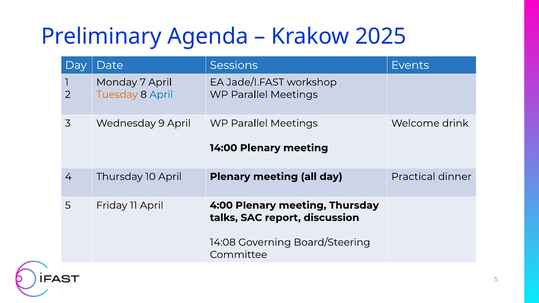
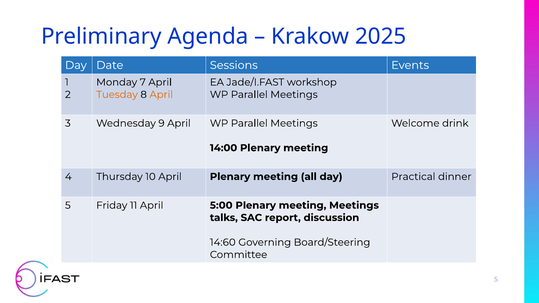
April colour: blue -> orange (161, 95)
4:00: 4:00 -> 5:00 (221, 205)
meeting Thursday: Thursday -> Meetings (354, 205)
14:08: 14:08 -> 14:60 (223, 242)
